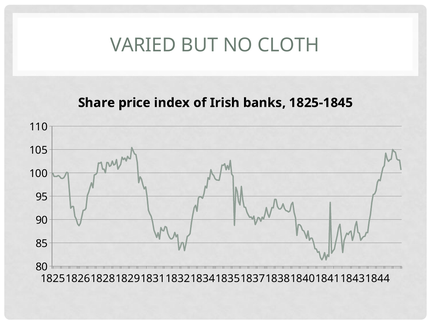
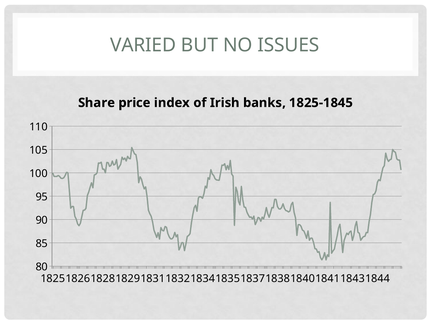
CLOTH: CLOTH -> ISSUES (289, 45)
